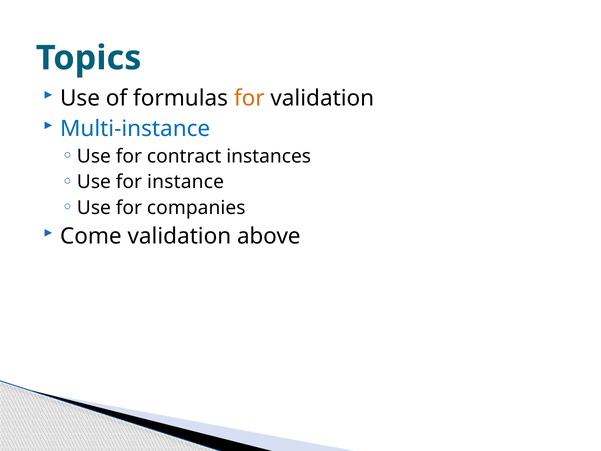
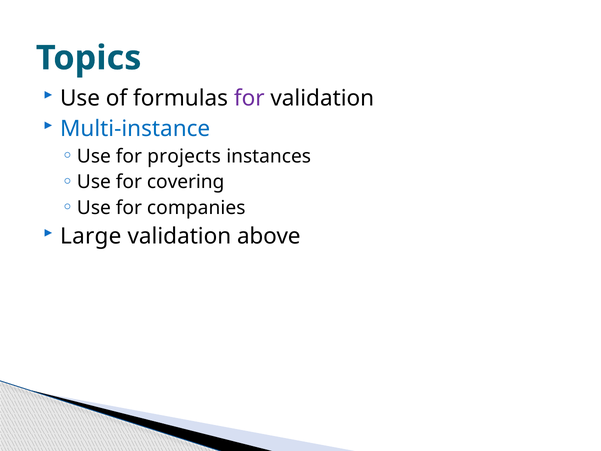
for colour: orange -> purple (249, 98)
contract: contract -> projects (184, 156)
instance: instance -> covering (186, 182)
Come: Come -> Large (91, 236)
